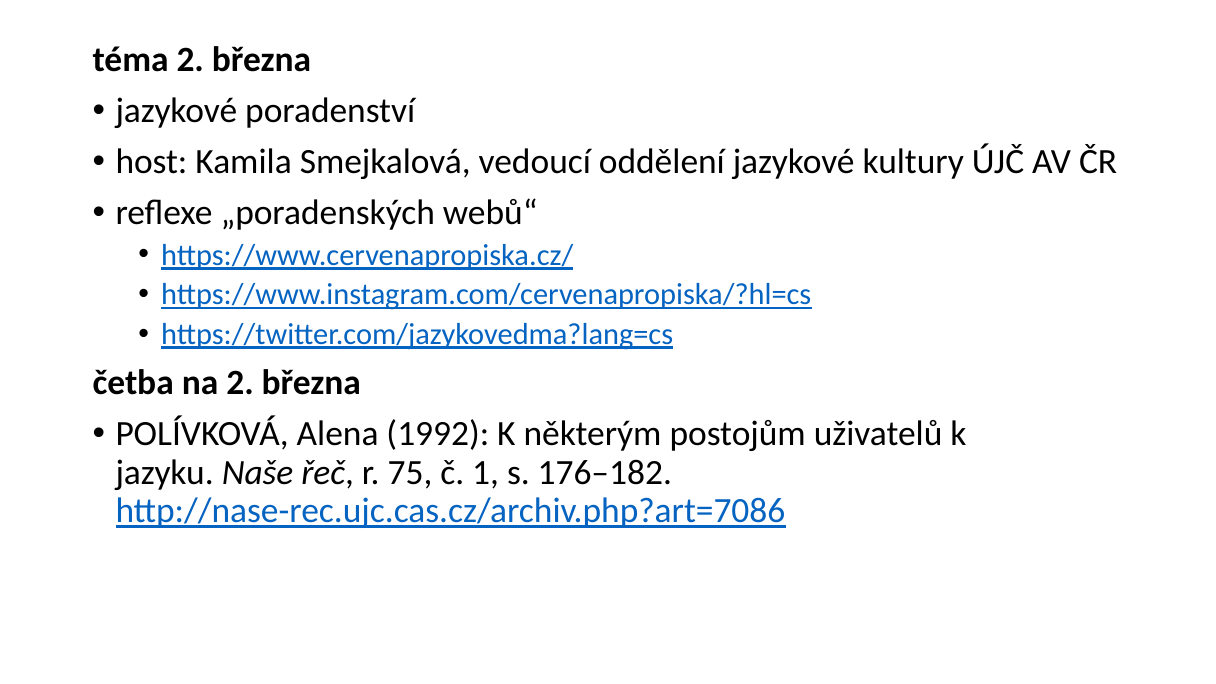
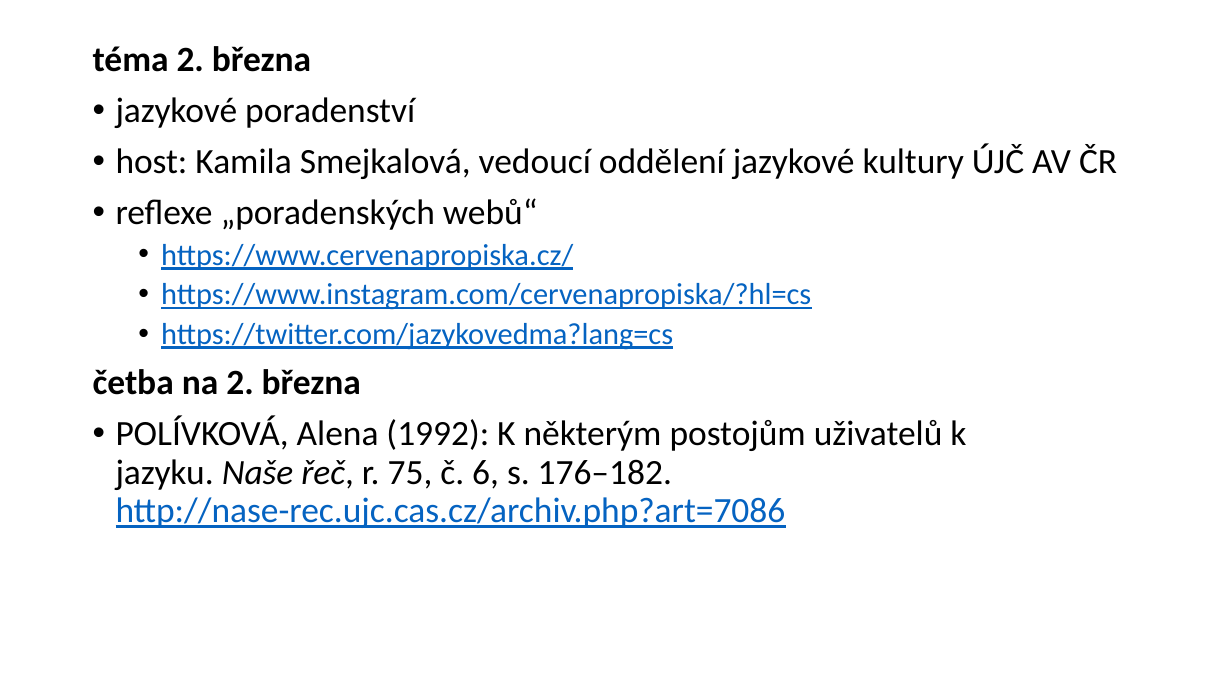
1: 1 -> 6 (486, 472)
